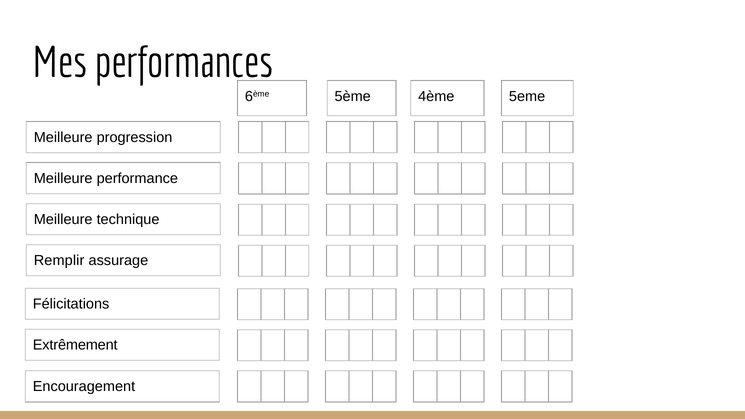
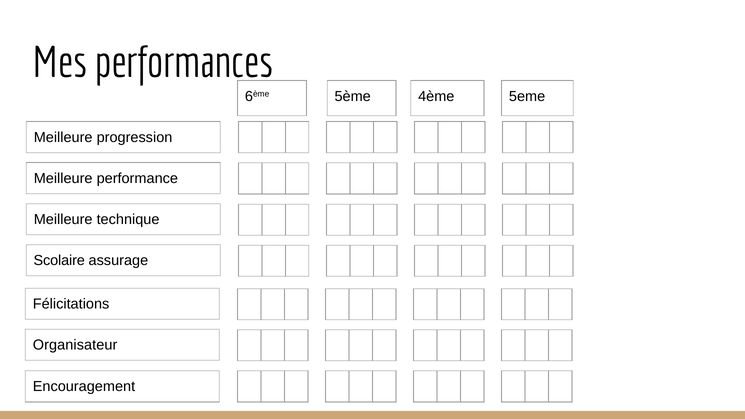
Remplir: Remplir -> Scolaire (59, 261)
Extrêmement: Extrêmement -> Organisateur (75, 345)
